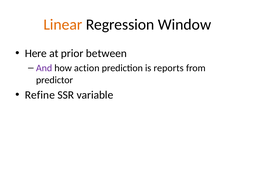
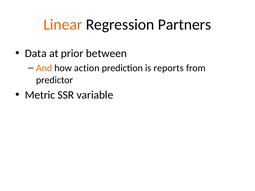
Window: Window -> Partners (185, 25)
Here: Here -> Data (36, 53)
And colour: purple -> orange (44, 68)
Refine: Refine -> Metric (40, 95)
